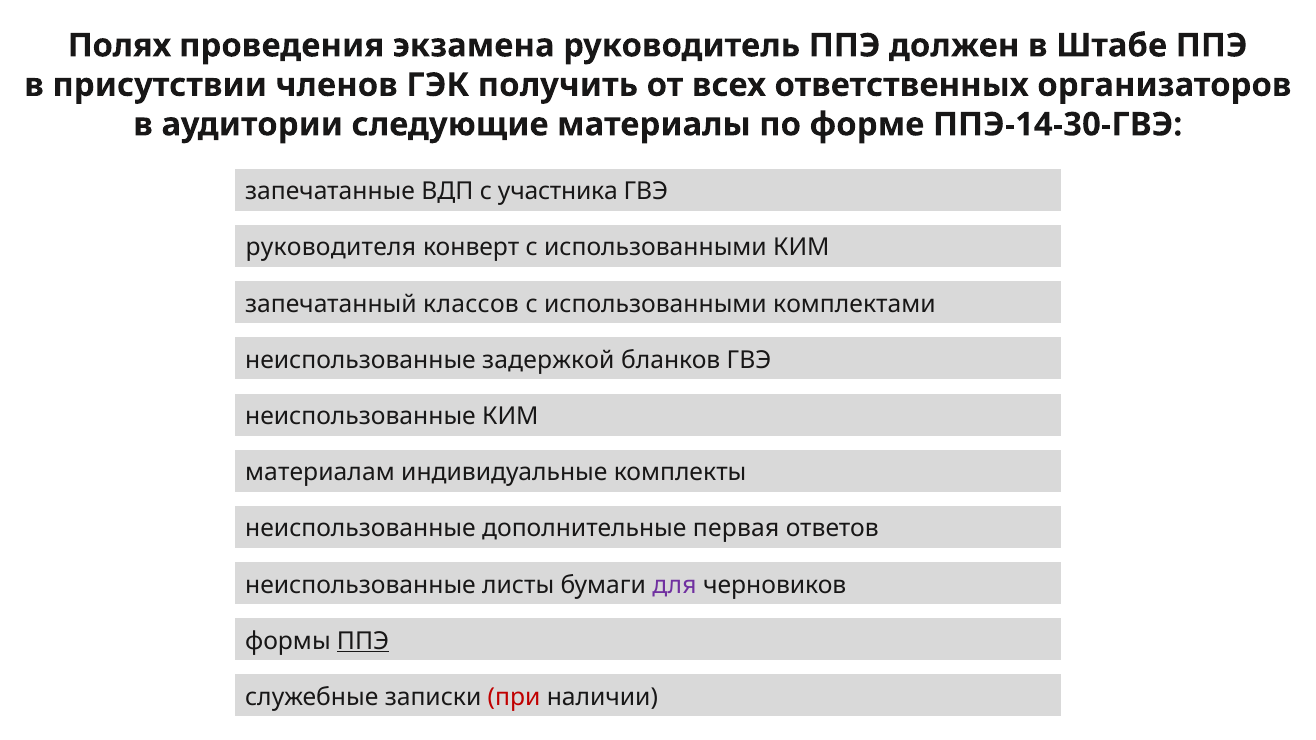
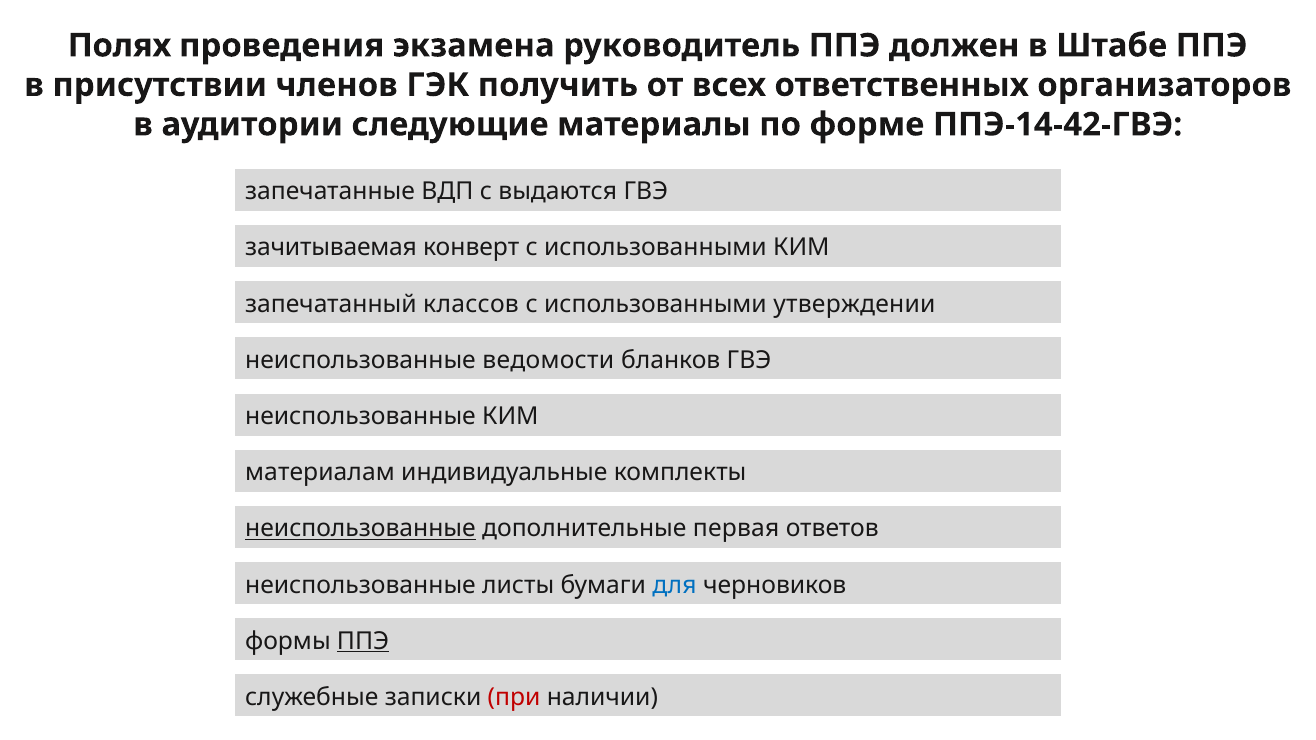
ППЭ-14-30-ГВЭ: ППЭ-14-30-ГВЭ -> ППЭ-14-42-ГВЭ (1058, 125)
участника: участника -> выдаются (558, 192)
руководителя: руководителя -> зачитываемая (331, 248)
комплектами: комплектами -> утверждении (854, 304)
задержкой: задержкой -> ведомости (548, 360)
неиспользованные underline: none -> present (360, 529)
для colour: purple -> blue (675, 585)
